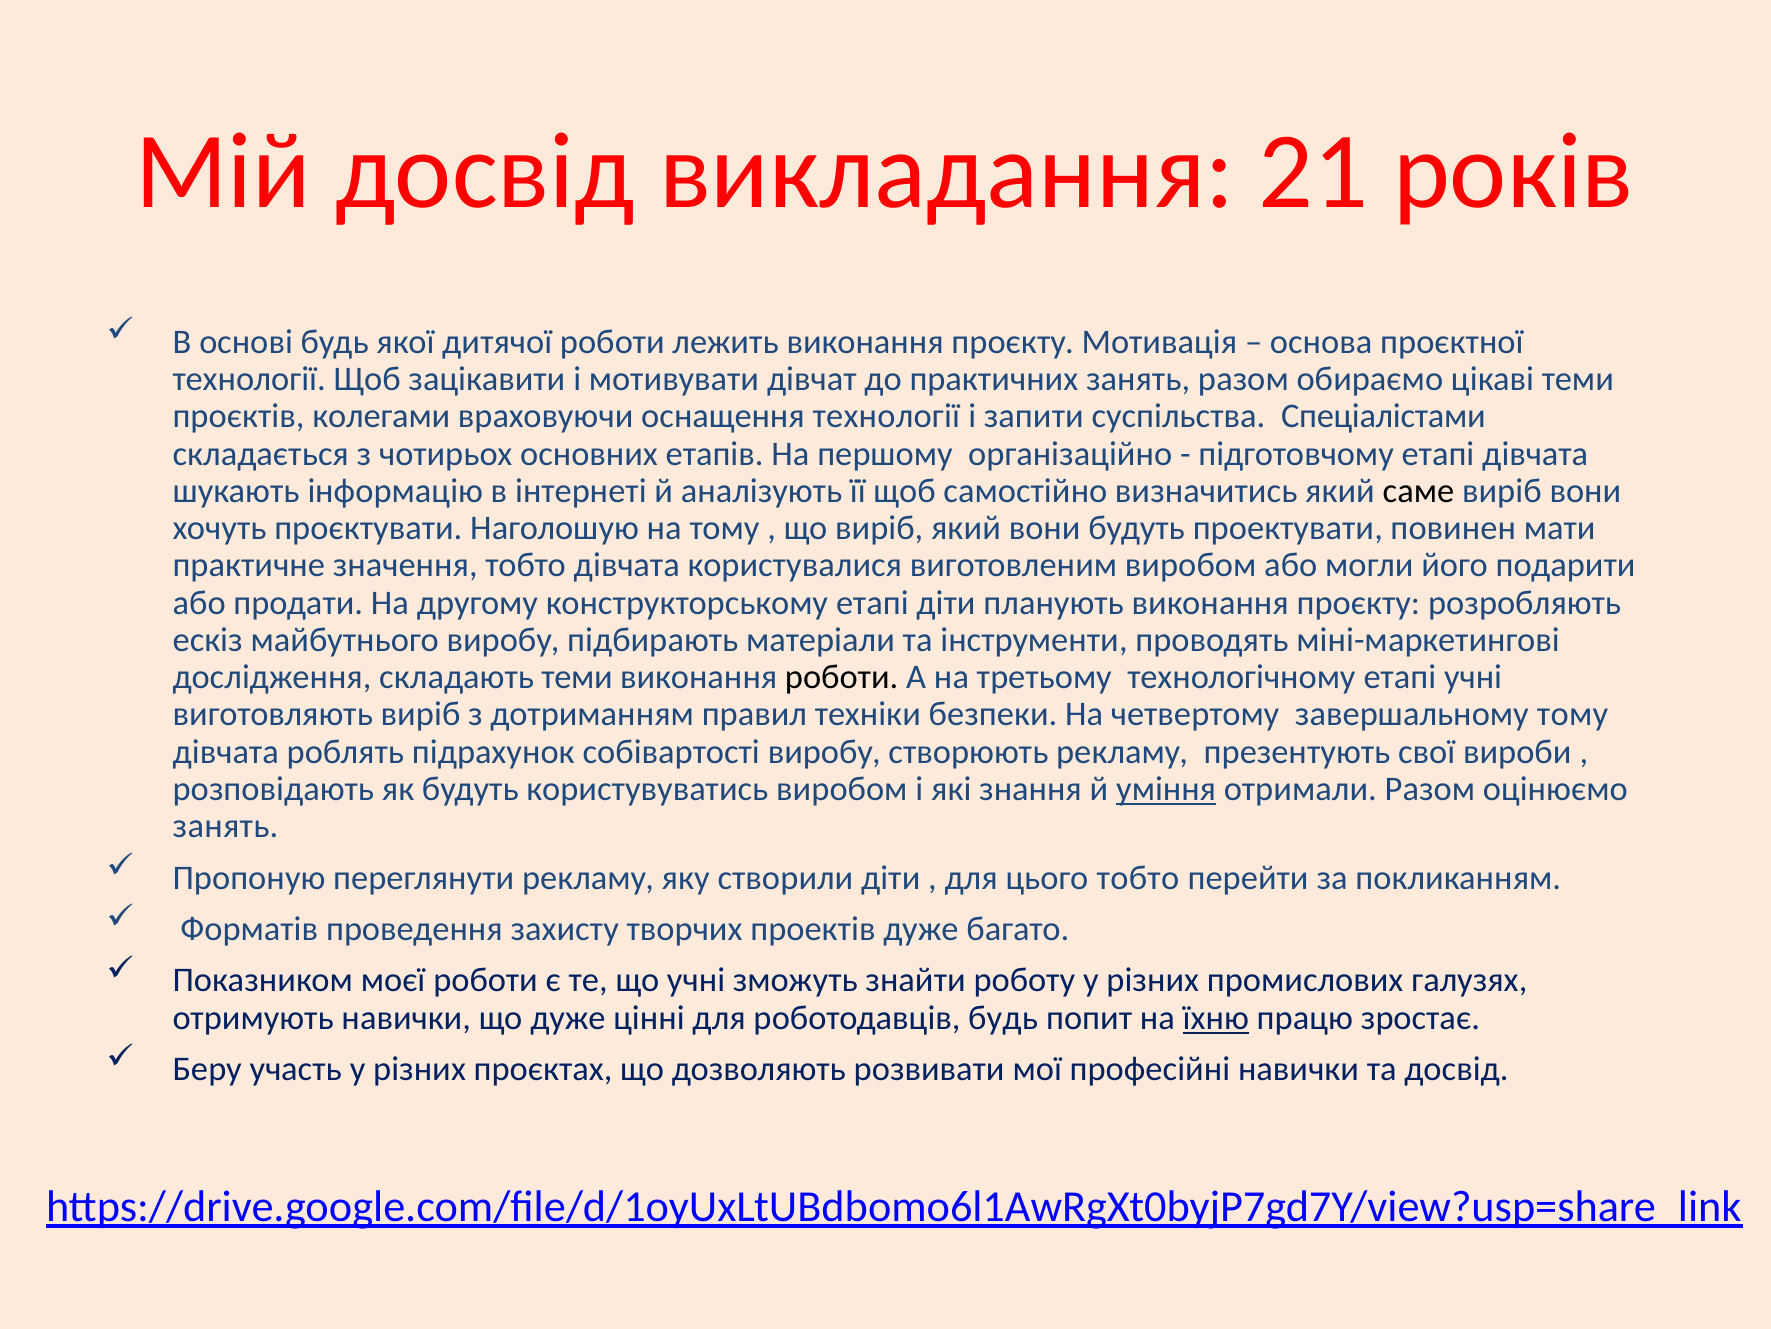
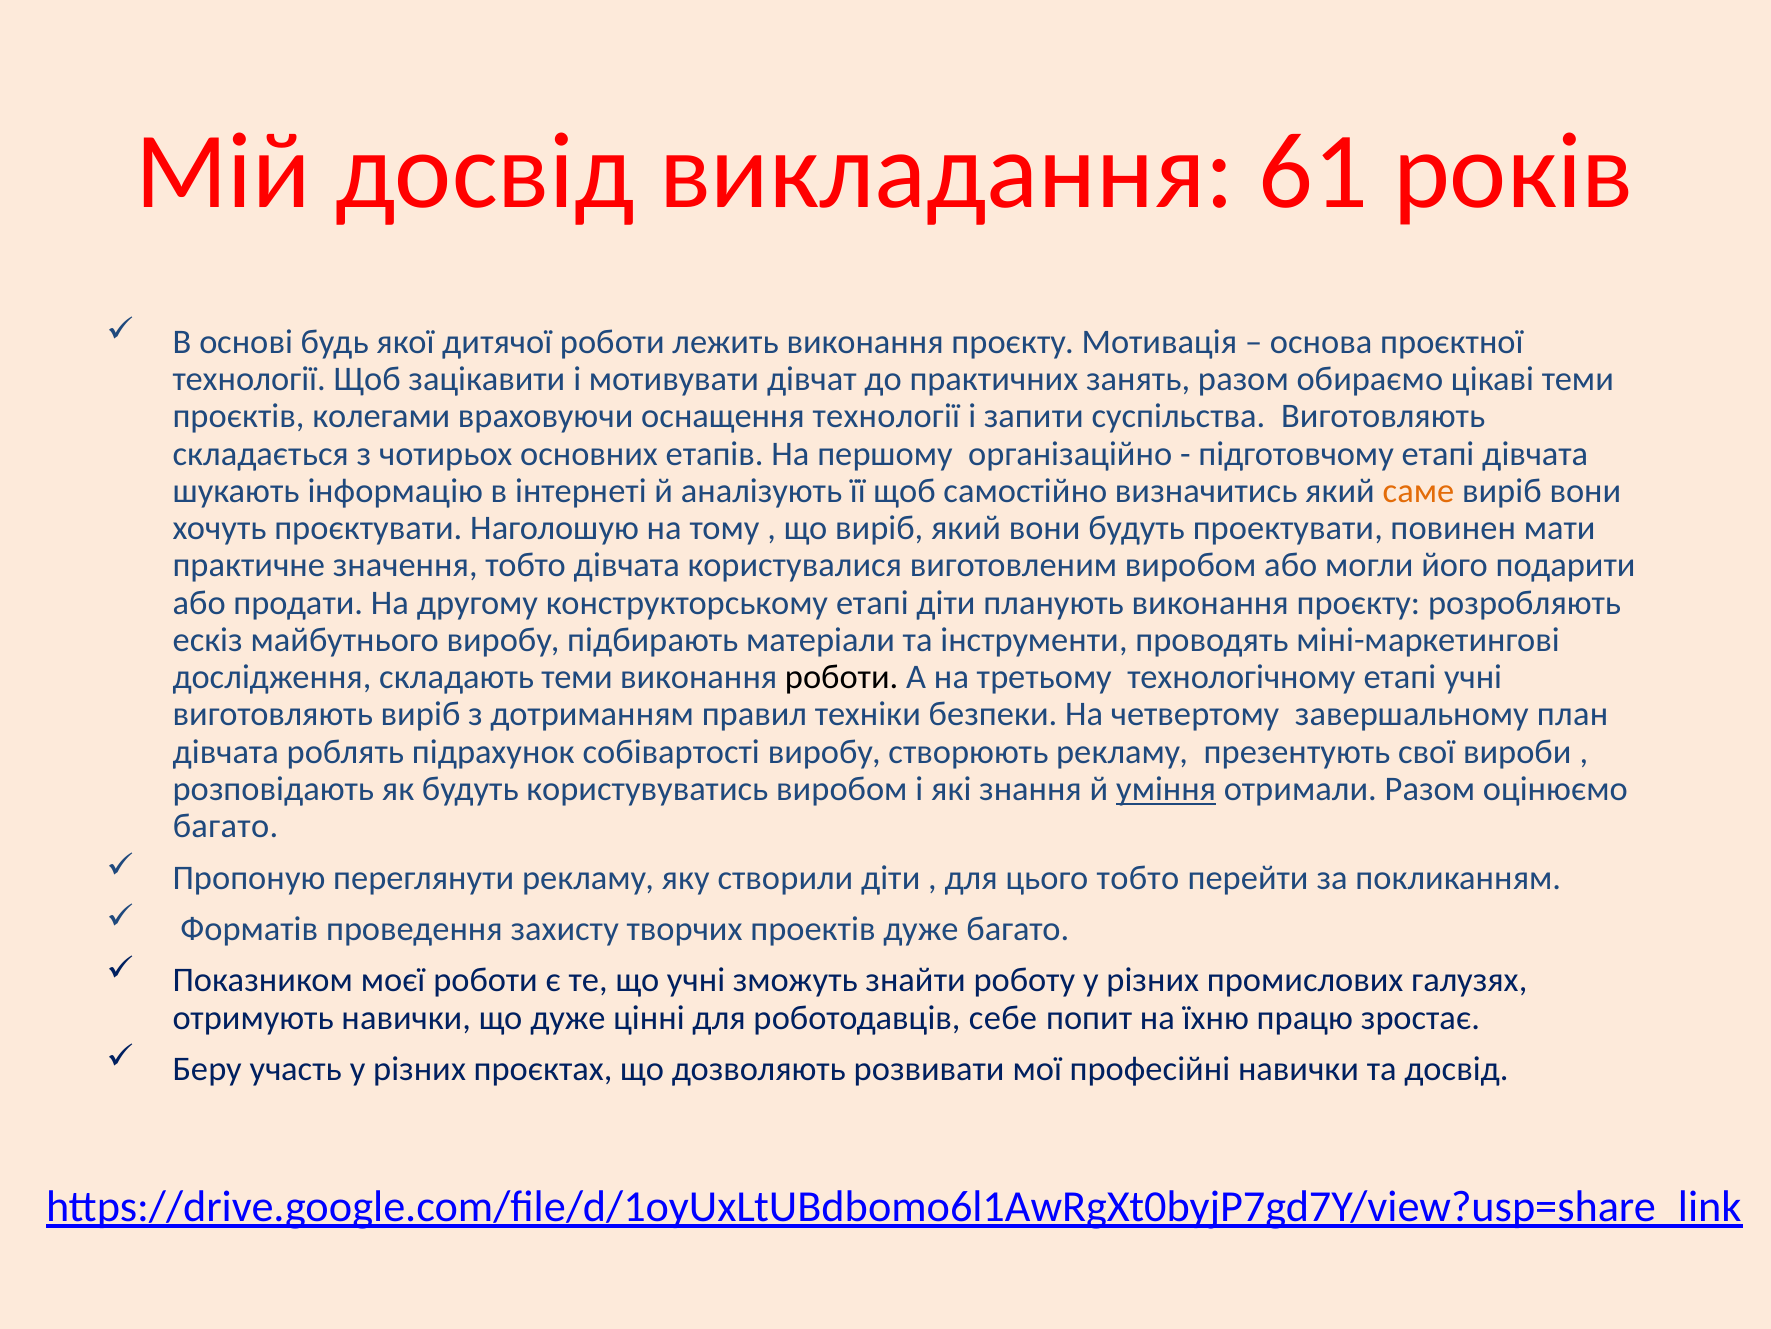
21: 21 -> 61 (1314, 171)
суспільства Спеціалістами: Спеціалістами -> Виготовляють (1383, 416)
саме colour: black -> orange (1418, 491)
завершальному тому: тому -> план (1573, 714)
занять: занять -> багато (226, 826)
роботодавців будь: будь -> себе (1003, 1017)
їхню underline: present -> none (1216, 1017)
